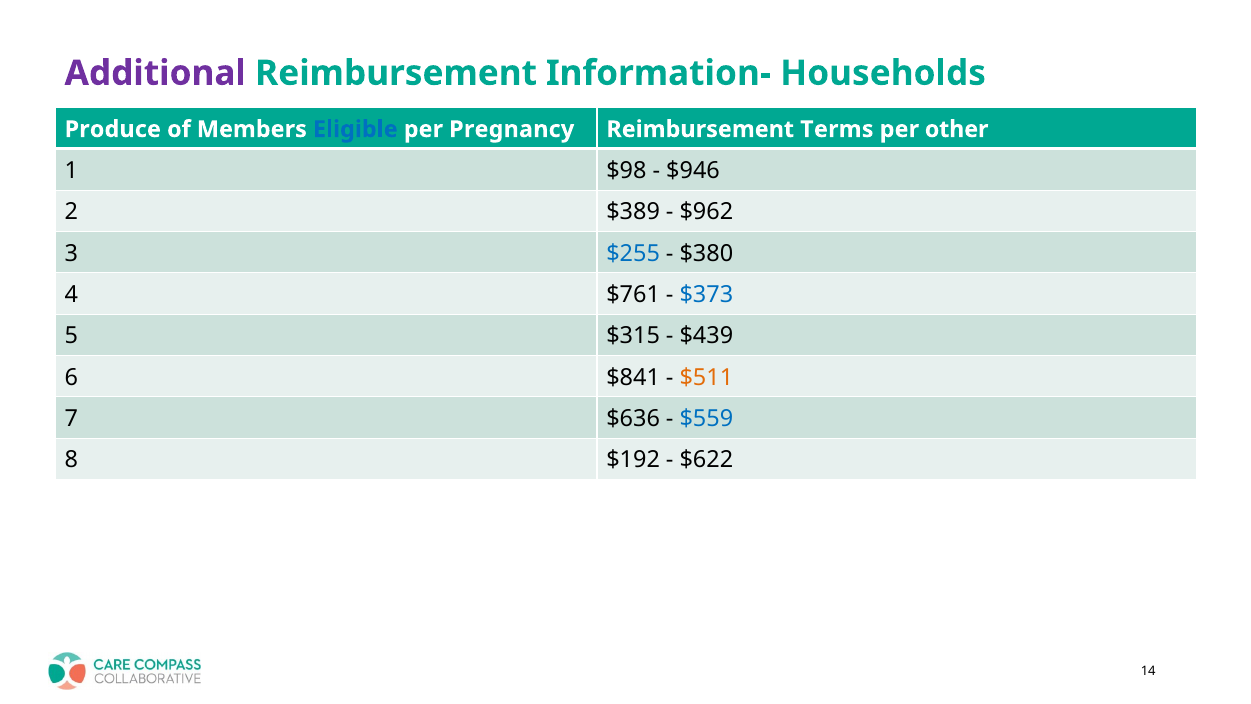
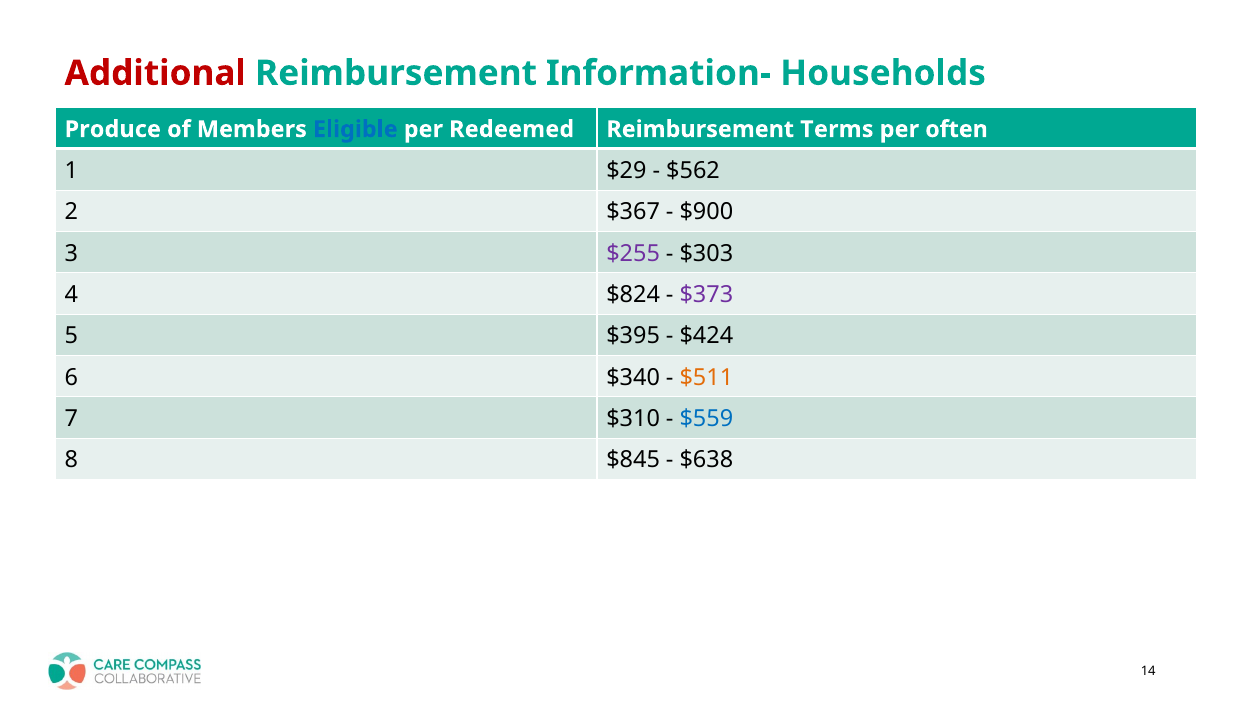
Additional colour: purple -> red (155, 73)
Pregnancy: Pregnancy -> Redeemed (512, 129)
other: other -> often (957, 129)
$98: $98 -> $29 (626, 171)
$946: $946 -> $562 (693, 171)
$389: $389 -> $367 (633, 212)
$962: $962 -> $900 (706, 212)
$255 colour: blue -> purple (633, 253)
$380: $380 -> $303 (706, 253)
$761: $761 -> $824 (633, 295)
$373 colour: blue -> purple (706, 295)
$315: $315 -> $395 (633, 336)
$439: $439 -> $424 (706, 336)
$841: $841 -> $340 (633, 377)
$636: $636 -> $310 (633, 419)
$192: $192 -> $845 (633, 460)
$622: $622 -> $638 (706, 460)
